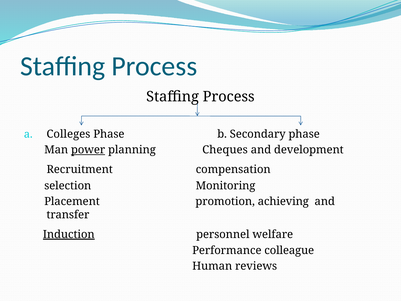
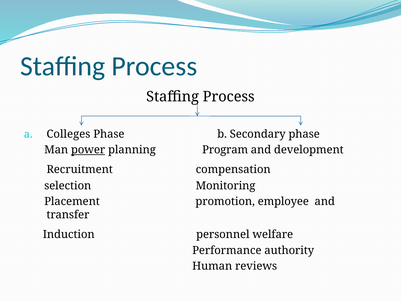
Cheques: Cheques -> Program (225, 150)
achieving: achieving -> employee (283, 201)
Induction underline: present -> none (69, 234)
colleague: colleague -> authority (289, 250)
